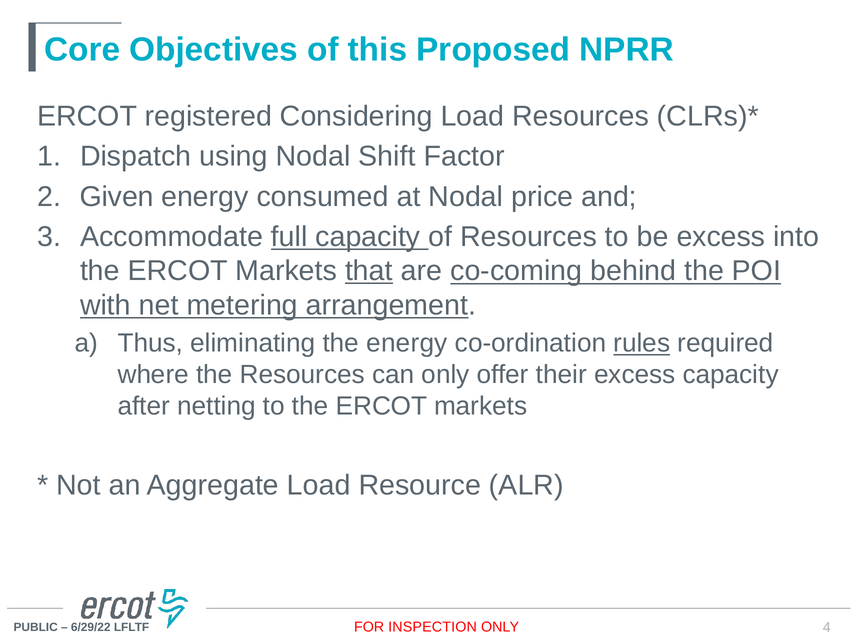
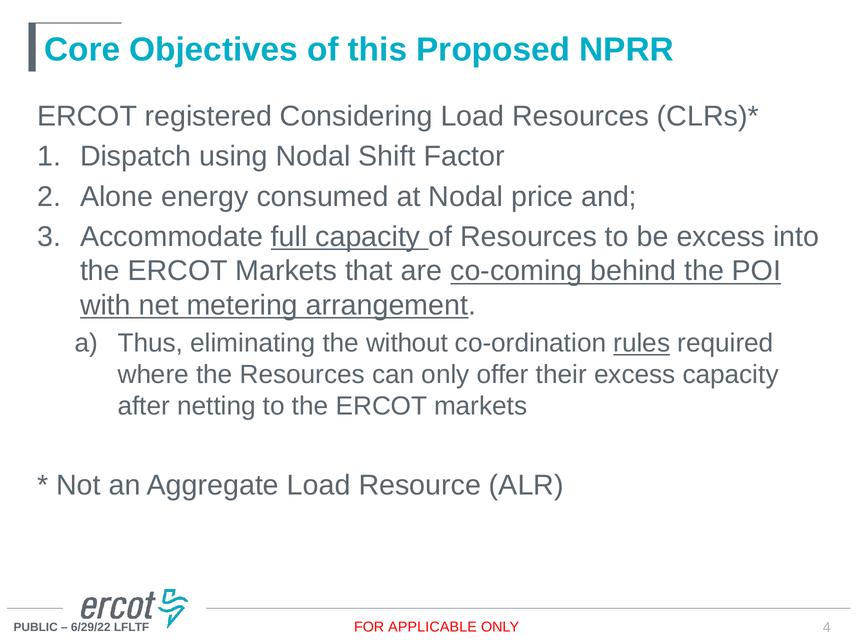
Given: Given -> Alone (117, 197)
that underline: present -> none (369, 271)
the energy: energy -> without (407, 343)
INSPECTION: INSPECTION -> APPLICABLE (433, 627)
